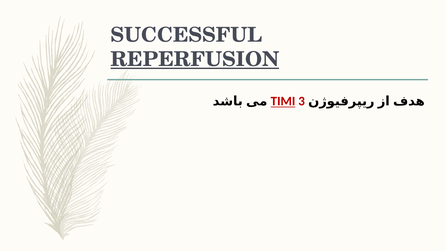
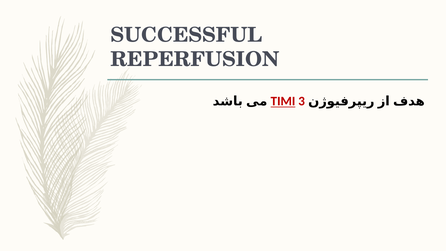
REPERFUSION underline: present -> none (195, 59)
